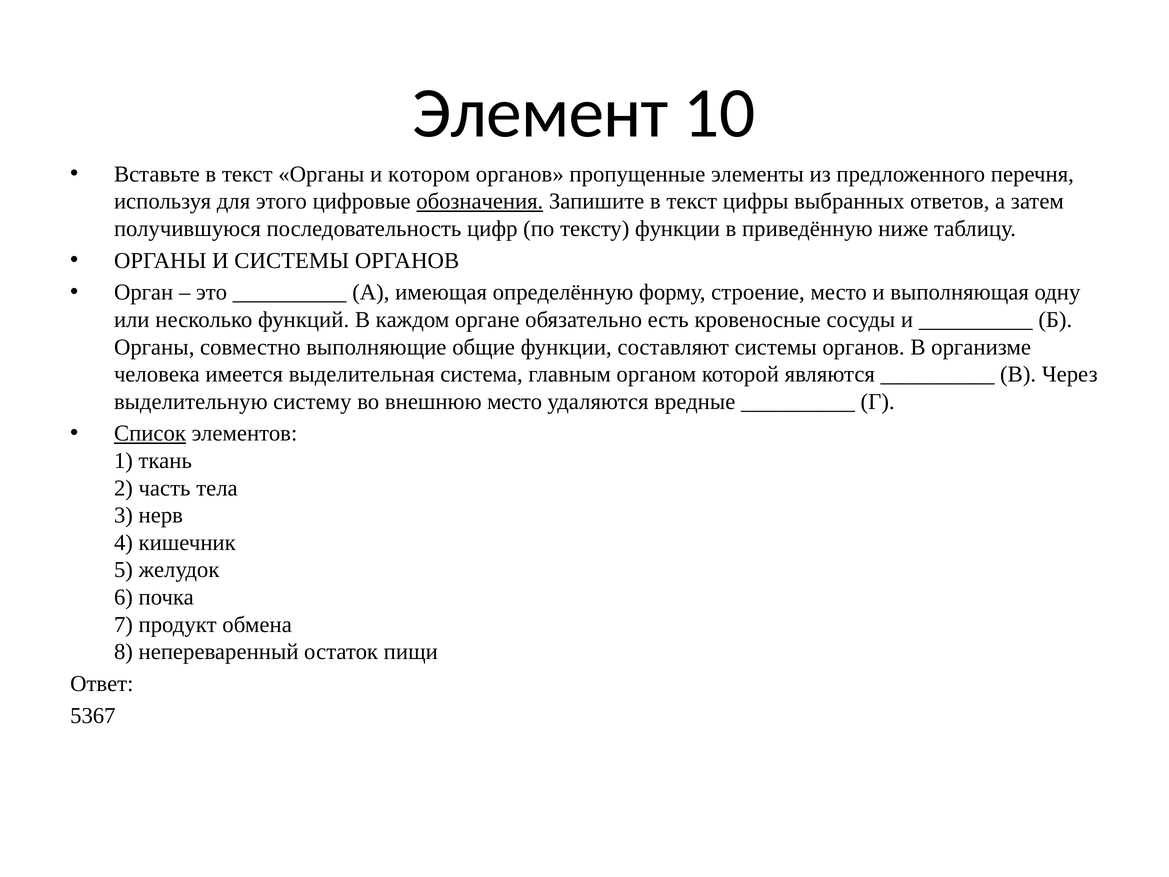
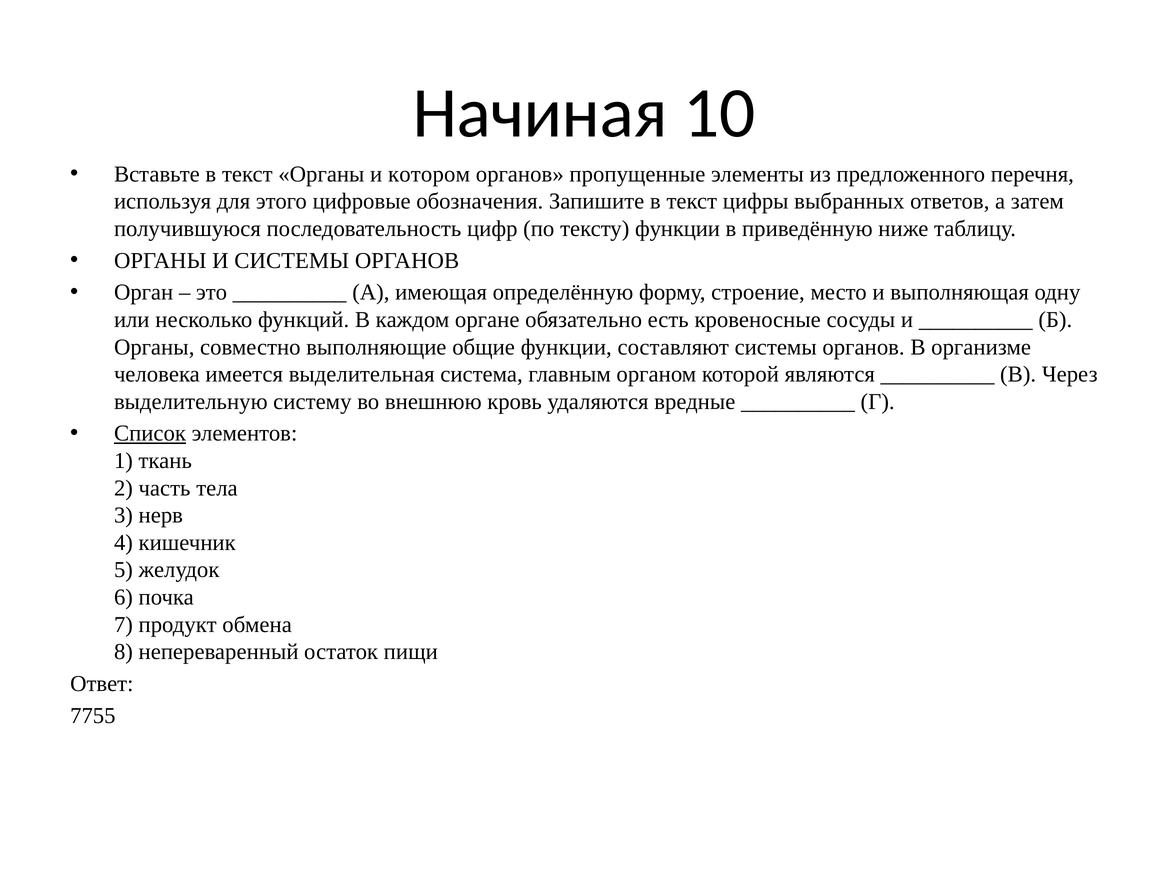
Элемент: Элемент -> Начиная (540, 113)
обозначения underline: present -> none (480, 201)
внешнюю место: место -> кровь (515, 402)
5367: 5367 -> 7755 (93, 715)
